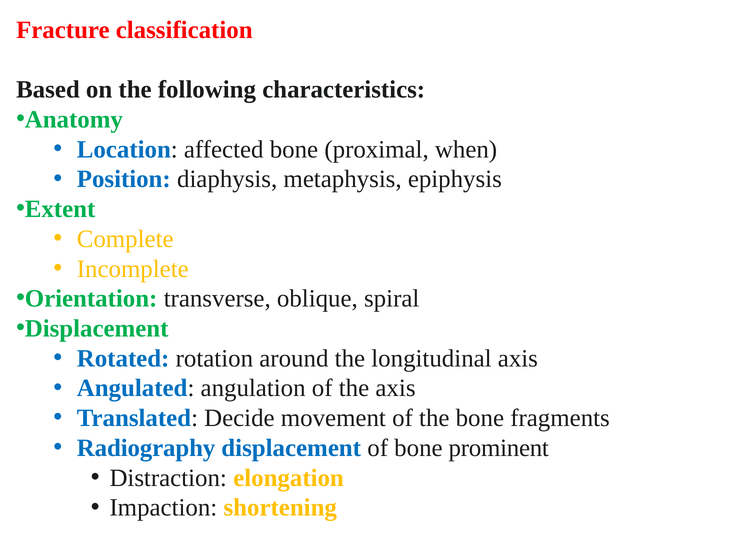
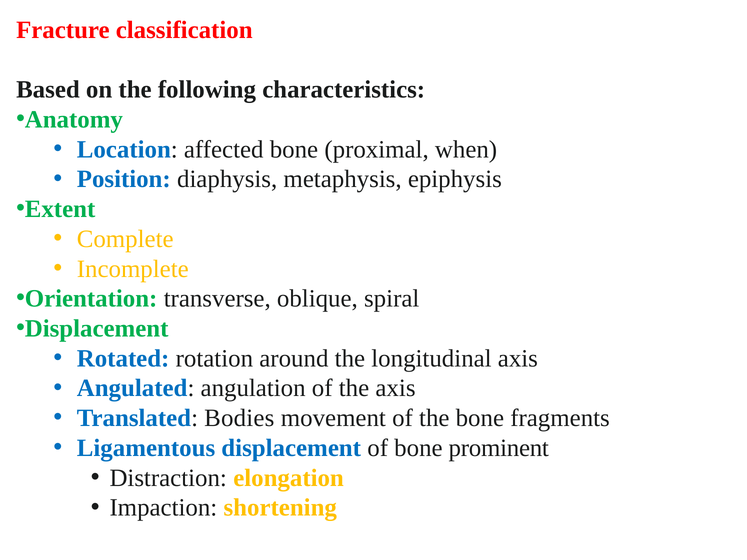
Decide: Decide -> Bodies (239, 418)
Radiography: Radiography -> Ligamentous (146, 448)
